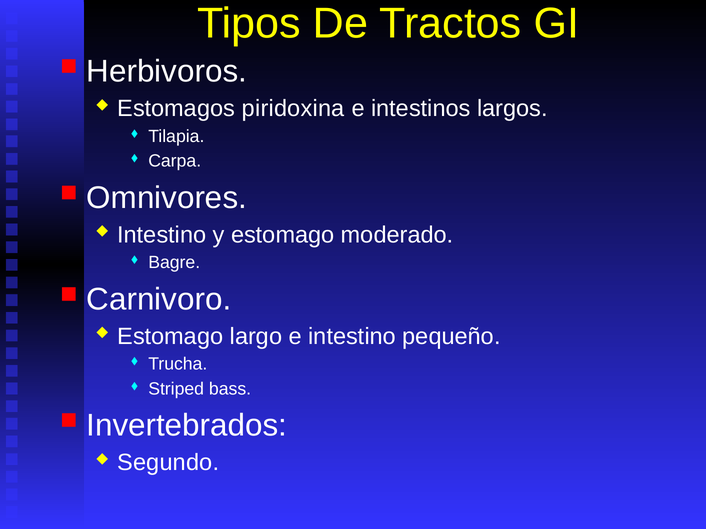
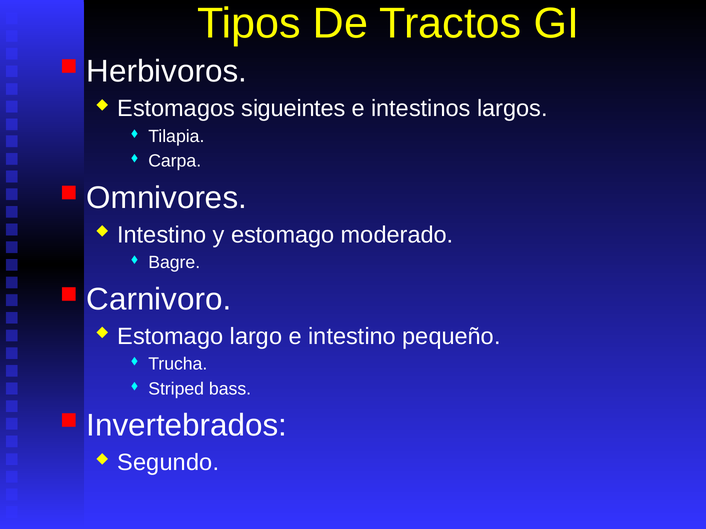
piridoxina: piridoxina -> sigueintes (293, 109)
